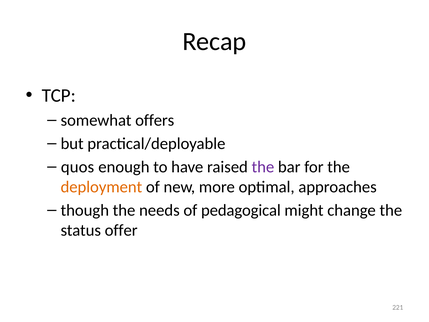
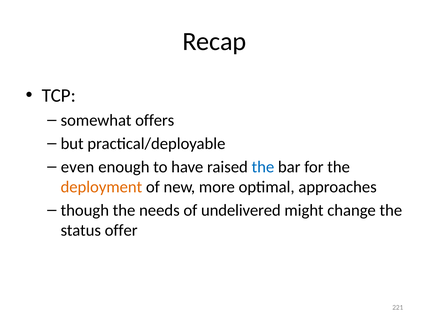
quos: quos -> even (78, 167)
the colour: purple -> blue (263, 167)
pedagogical: pedagogical -> undelivered (241, 210)
